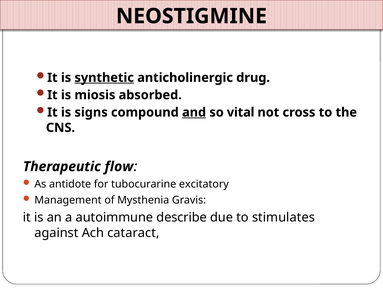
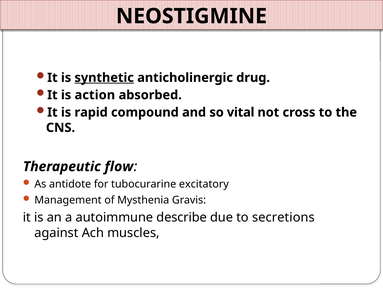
miosis: miosis -> action (95, 95)
signs: signs -> rapid (91, 112)
and underline: present -> none (194, 112)
stimulates: stimulates -> secretions (283, 217)
cataract: cataract -> muscles (133, 232)
